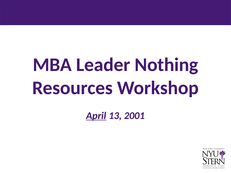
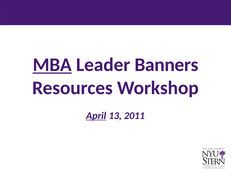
MBA underline: none -> present (52, 65)
Nothing: Nothing -> Banners (166, 65)
2001: 2001 -> 2011 (134, 116)
